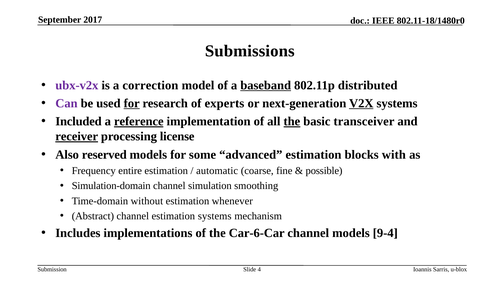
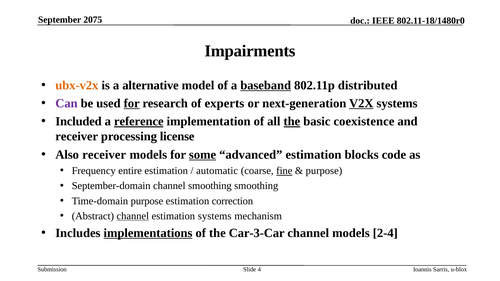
2017: 2017 -> 2075 (93, 20)
Submissions: Submissions -> Impairments (250, 51)
ubx-v2x colour: purple -> orange (77, 85)
correction: correction -> alternative (151, 85)
transceiver: transceiver -> coexistence (364, 122)
receiver underline: present -> none (77, 137)
Also reserved: reserved -> receiver (104, 155)
some underline: none -> present (203, 155)
with: with -> code (394, 155)
fine underline: none -> present (284, 171)
possible: possible -> purpose (324, 171)
Simulation-domain: Simulation-domain -> September-domain (111, 186)
channel simulation: simulation -> smoothing (210, 186)
Time-domain without: without -> purpose (147, 201)
whenever: whenever -> correction (232, 201)
channel underline: none -> present (133, 216)
implementations underline: none -> present (148, 233)
Car-6-Car: Car-6-Car -> Car-3-Car (257, 233)
9-4: 9-4 -> 2-4 (385, 233)
